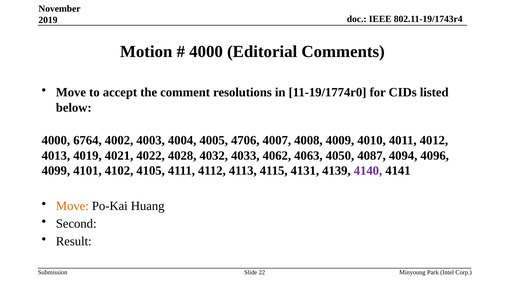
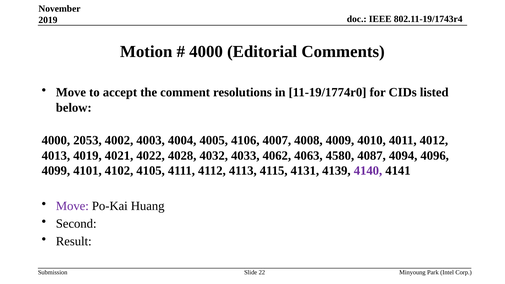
6764: 6764 -> 2053 (87, 140)
4706: 4706 -> 4106 (245, 140)
4050: 4050 -> 4580 (340, 156)
Move colour: orange -> purple (72, 206)
